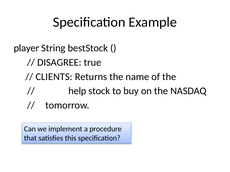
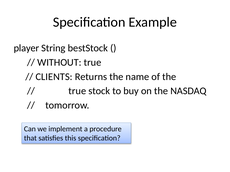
DISAGREE: DISAGREE -> WITHOUT (59, 63)
help: help -> true (77, 91)
